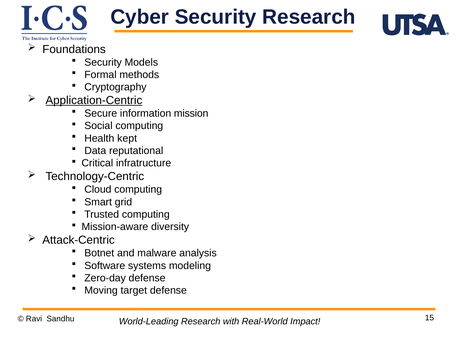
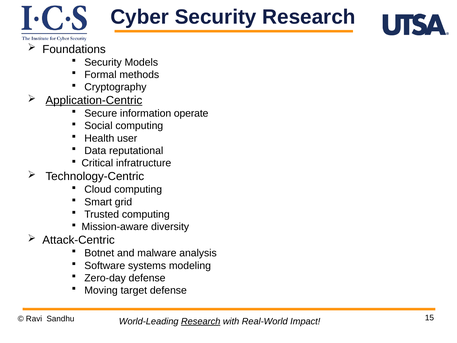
mission: mission -> operate (191, 113)
kept: kept -> user (127, 138)
Research underline: none -> present (201, 321)
